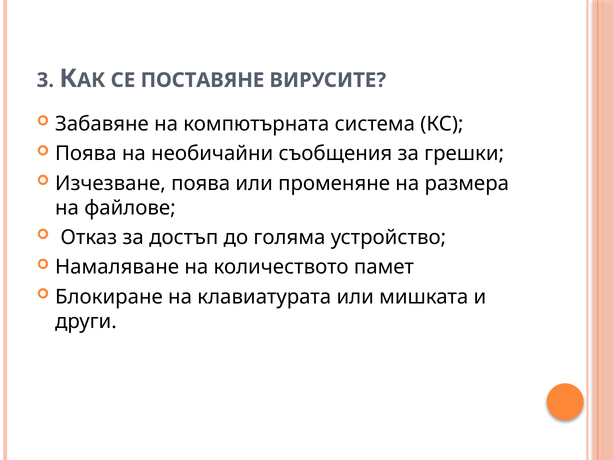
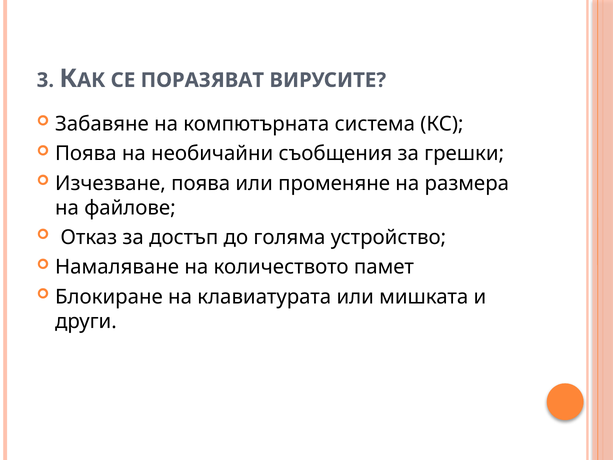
ПОСТАВЯНЕ: ПОСТАВЯНЕ -> ПОРАЗЯВАТ (202, 80)
